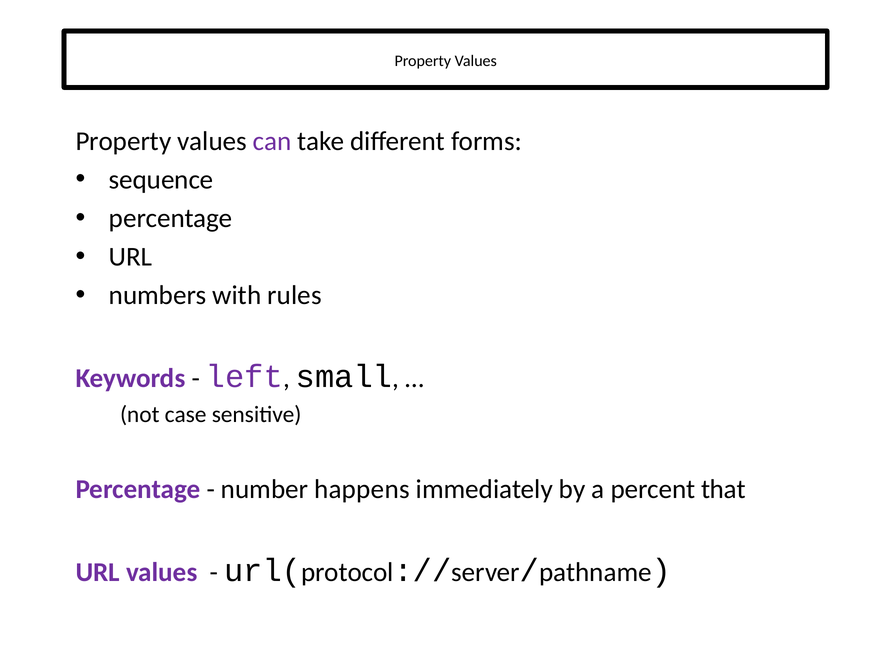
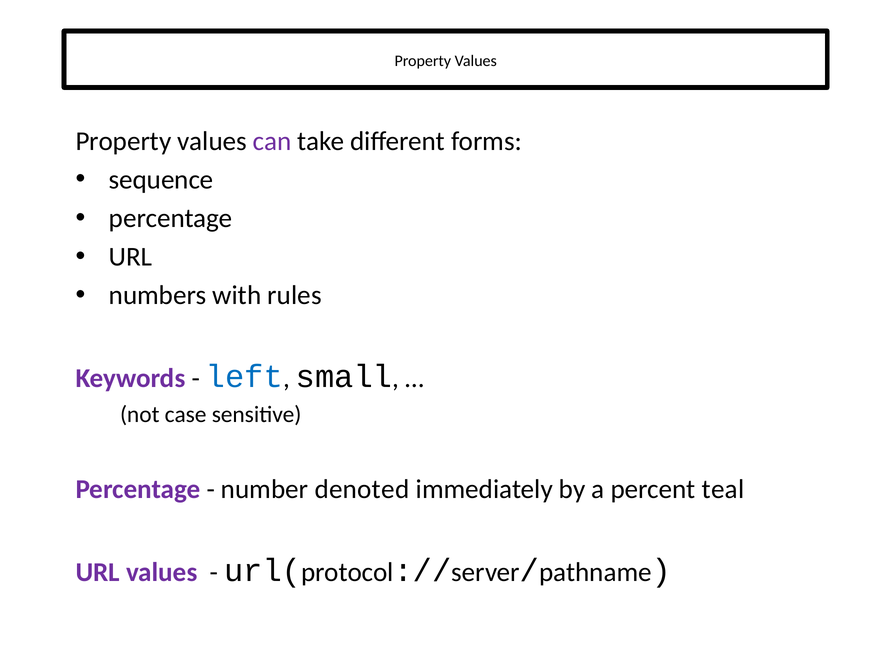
left colour: purple -> blue (244, 377)
happens: happens -> denoted (362, 489)
that: that -> teal (723, 489)
